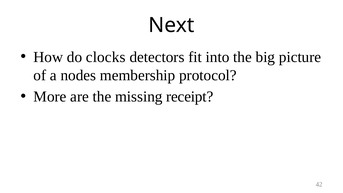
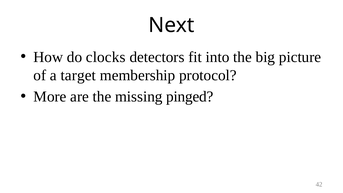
nodes: nodes -> target (78, 75)
receipt: receipt -> pinged (190, 97)
